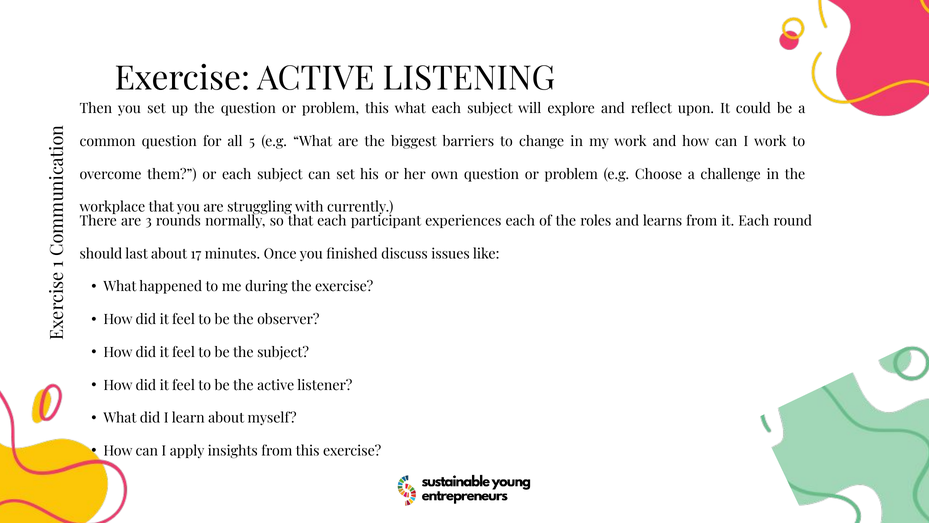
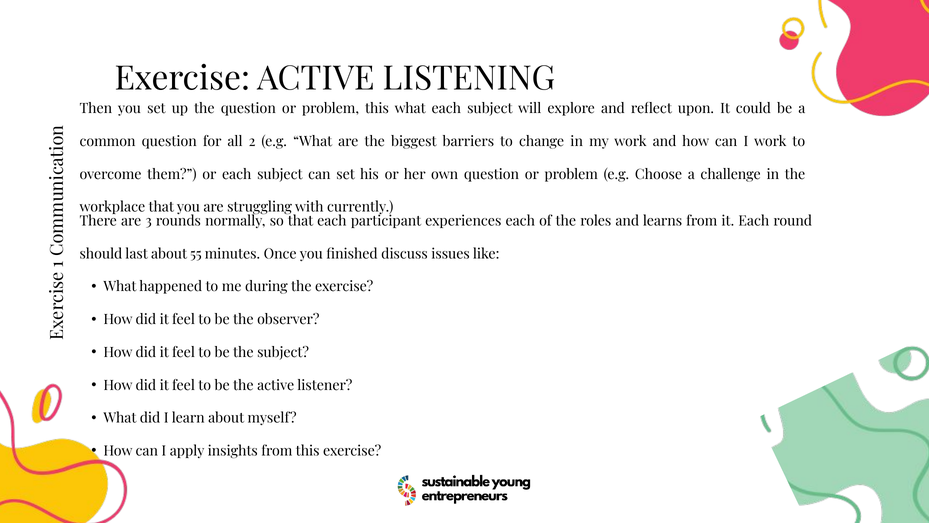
5: 5 -> 2 (252, 141)
17: 17 -> 55 (196, 254)
